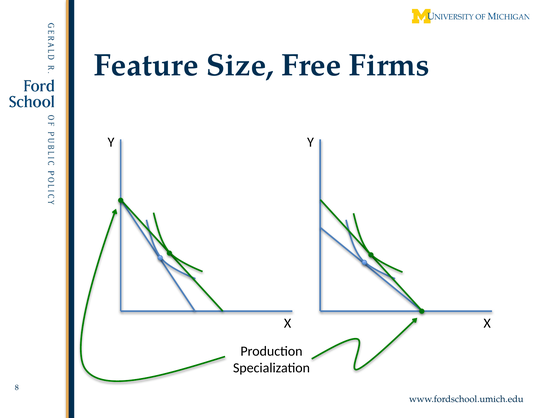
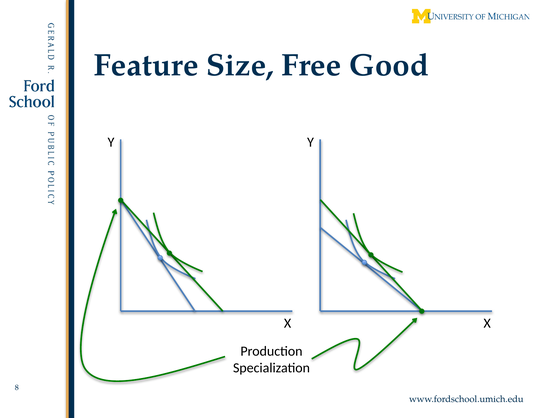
Firms: Firms -> Good (389, 65)
